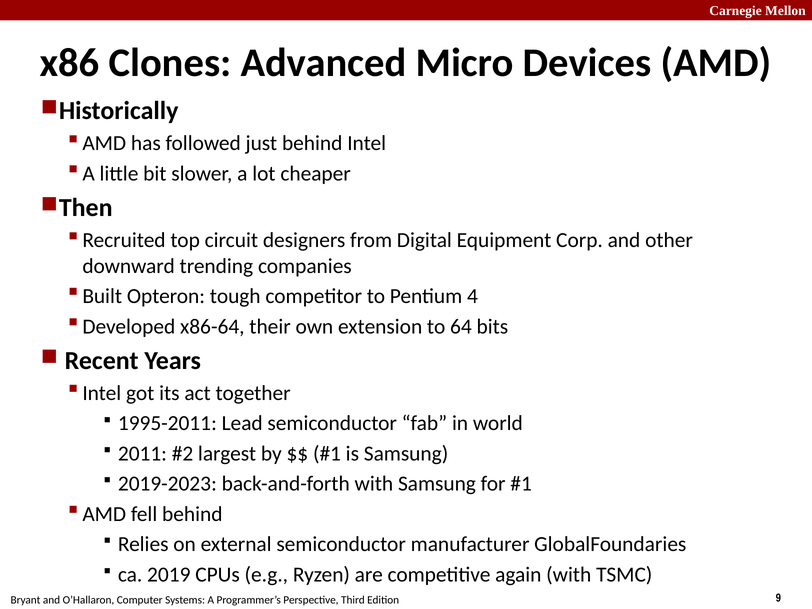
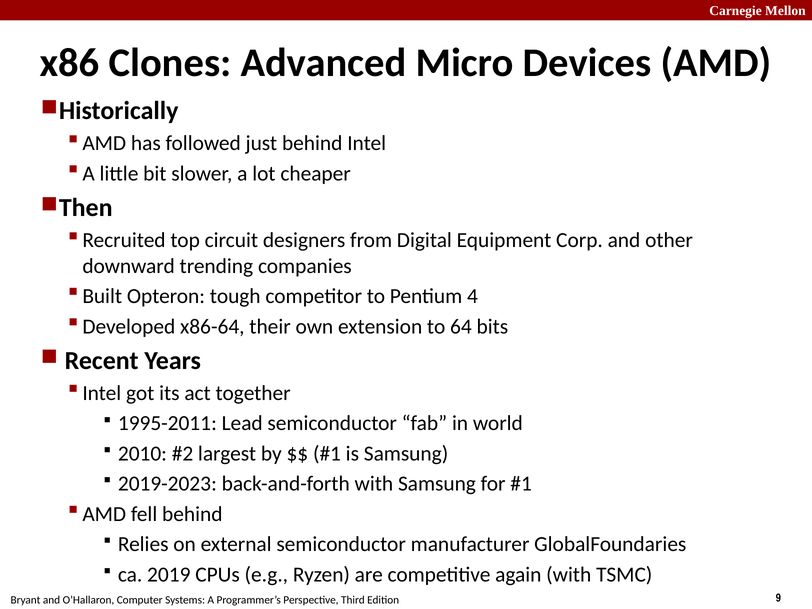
2011: 2011 -> 2010 (142, 454)
